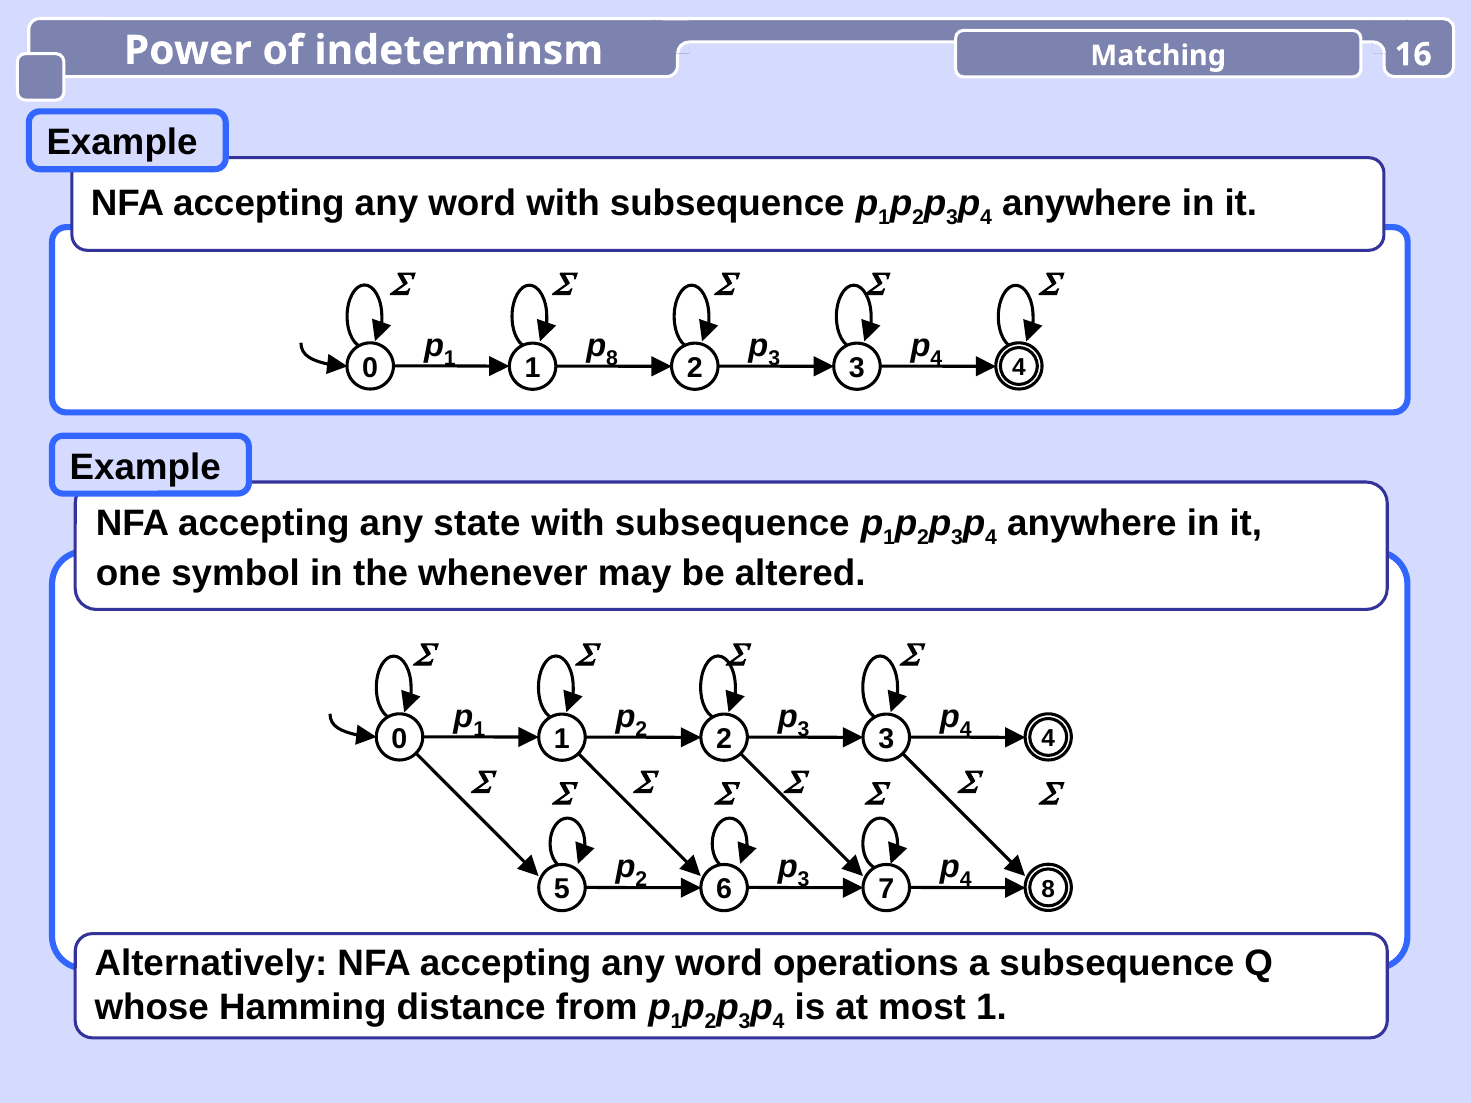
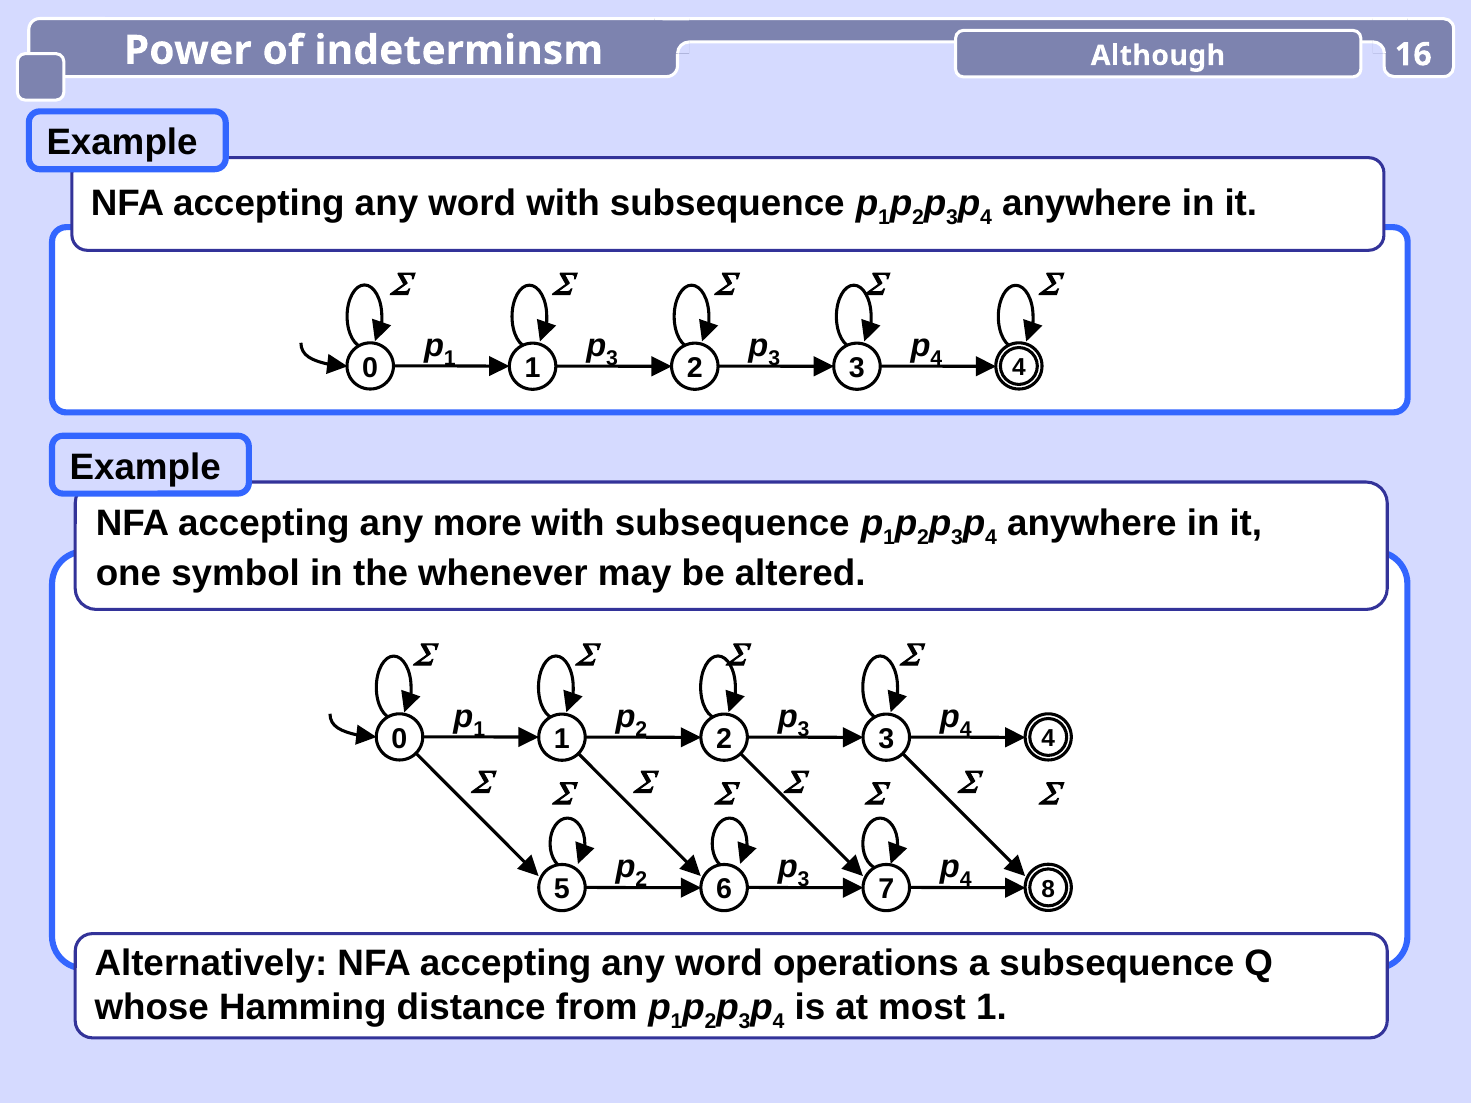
Matching: Matching -> Although (1158, 56)
8: 8 -> 3 (612, 359)
state: state -> more (477, 523)
